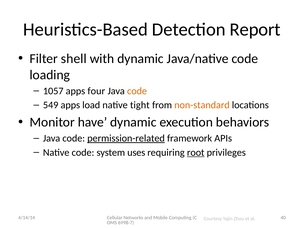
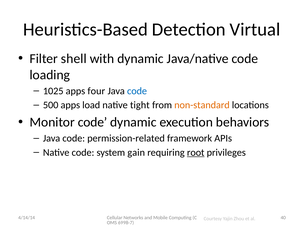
Report: Report -> Virtual (255, 29)
1057: 1057 -> 1025 (53, 91)
code colour: orange -> blue (137, 91)
549: 549 -> 500 (51, 105)
Monitor have: have -> code (92, 122)
permission-related underline: present -> none (126, 138)
uses: uses -> gain (136, 152)
